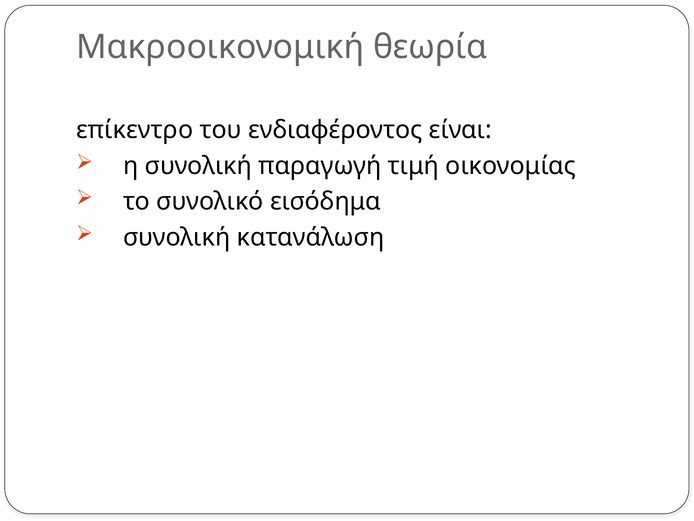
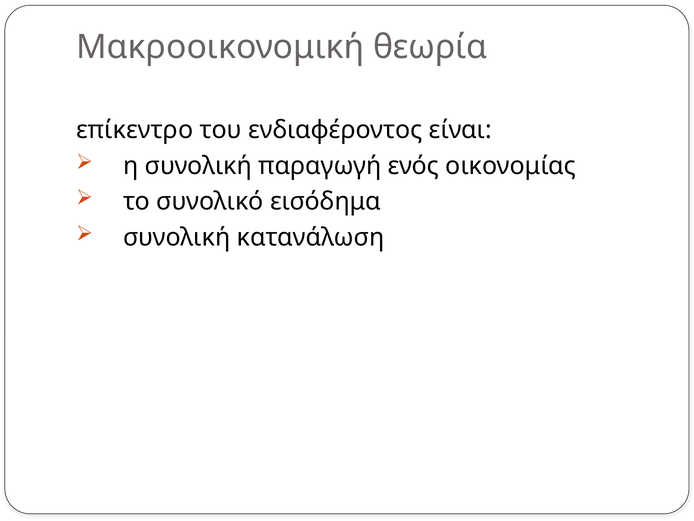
τιμή: τιμή -> ενός (413, 166)
